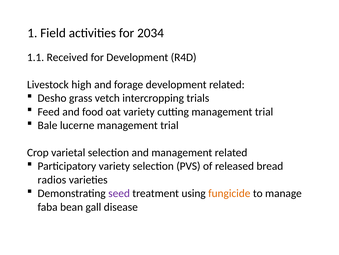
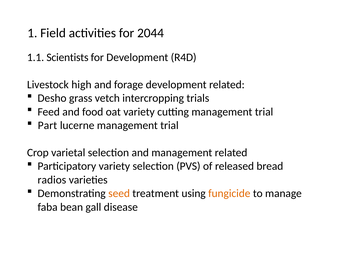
2034: 2034 -> 2044 (151, 33)
Received: Received -> Scientists (67, 57)
Bale: Bale -> Part (47, 125)
seed colour: purple -> orange (119, 193)
